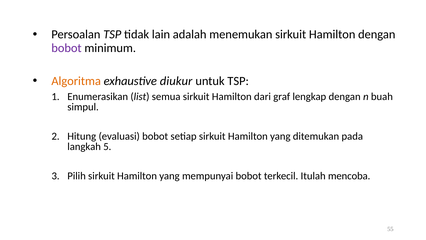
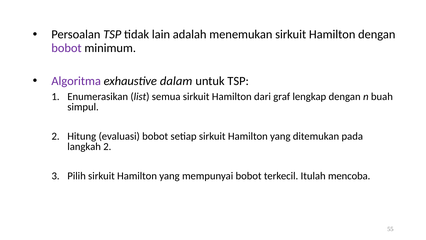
Algoritma colour: orange -> purple (76, 81)
diukur: diukur -> dalam (176, 81)
langkah 5: 5 -> 2 (107, 146)
